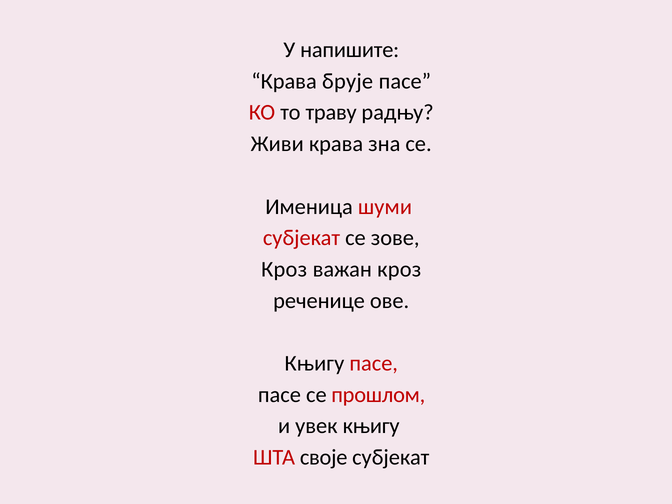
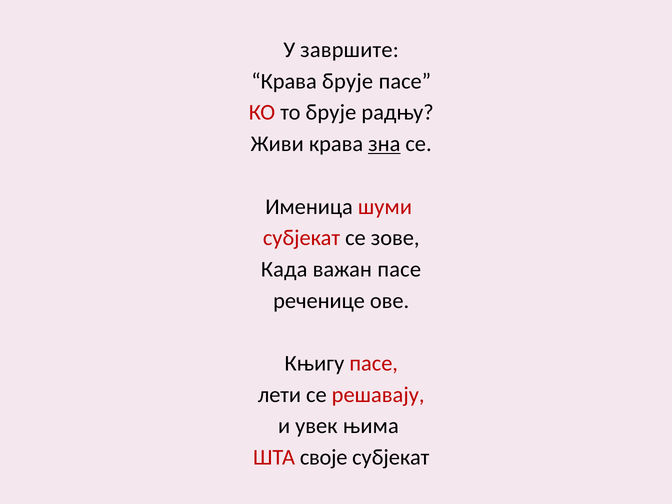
напишите: напишите -> завршите (350, 50)
то траву: траву -> брује (331, 113)
зна underline: none -> present (384, 144)
Кроз: Кроз -> Када (284, 269)
важан кроз: кроз -> пасе (399, 269)
пасе: пасе -> лети (279, 395)
прошлом: прошлом -> решавају (378, 395)
увек књигу: књигу -> њима (371, 426)
